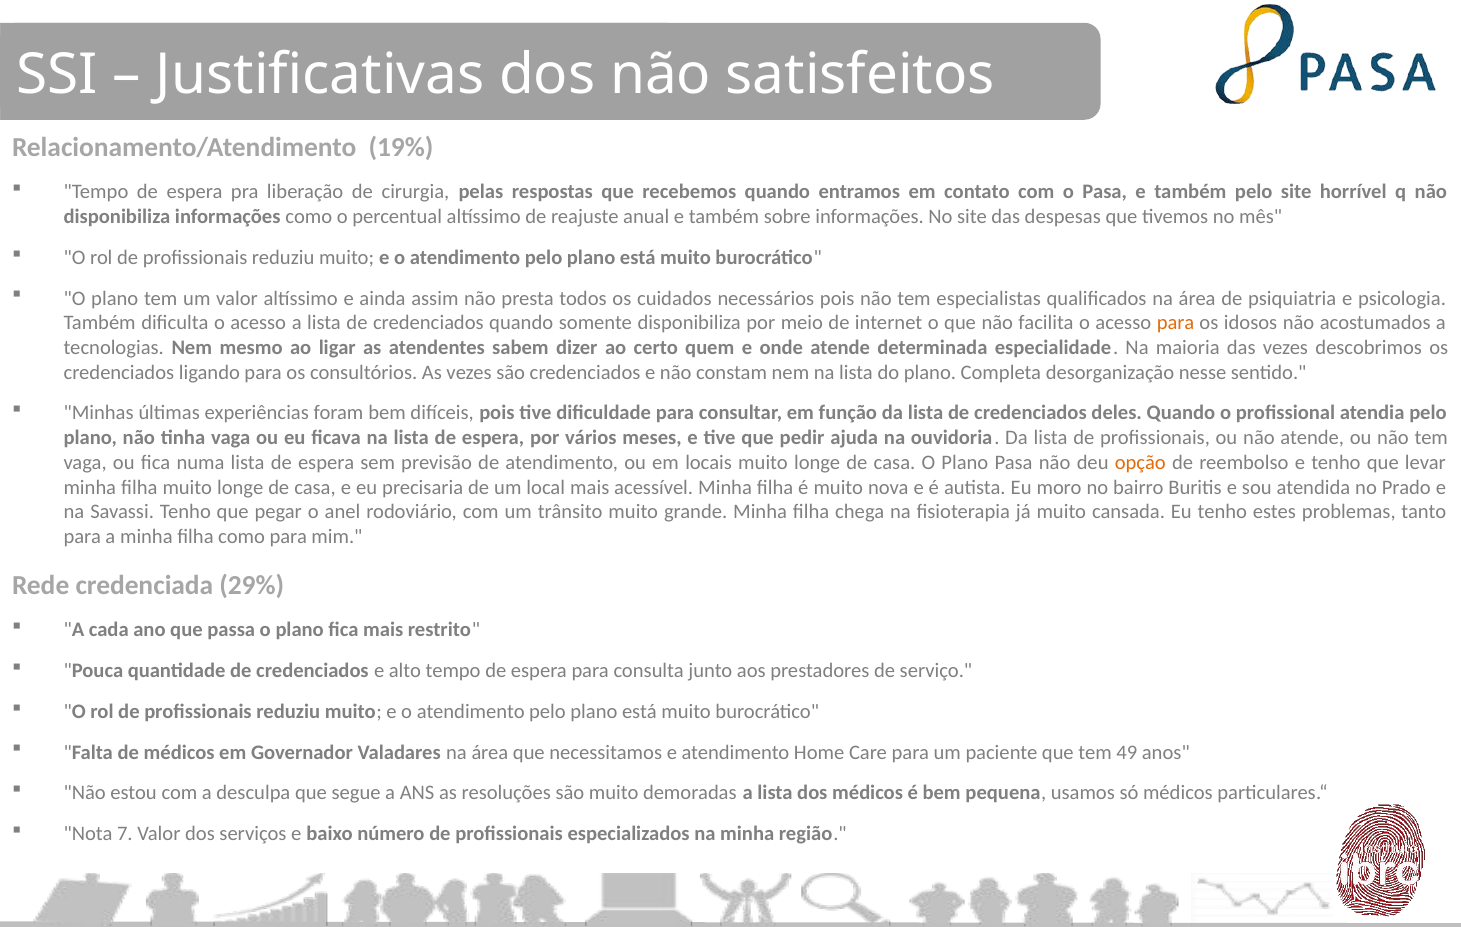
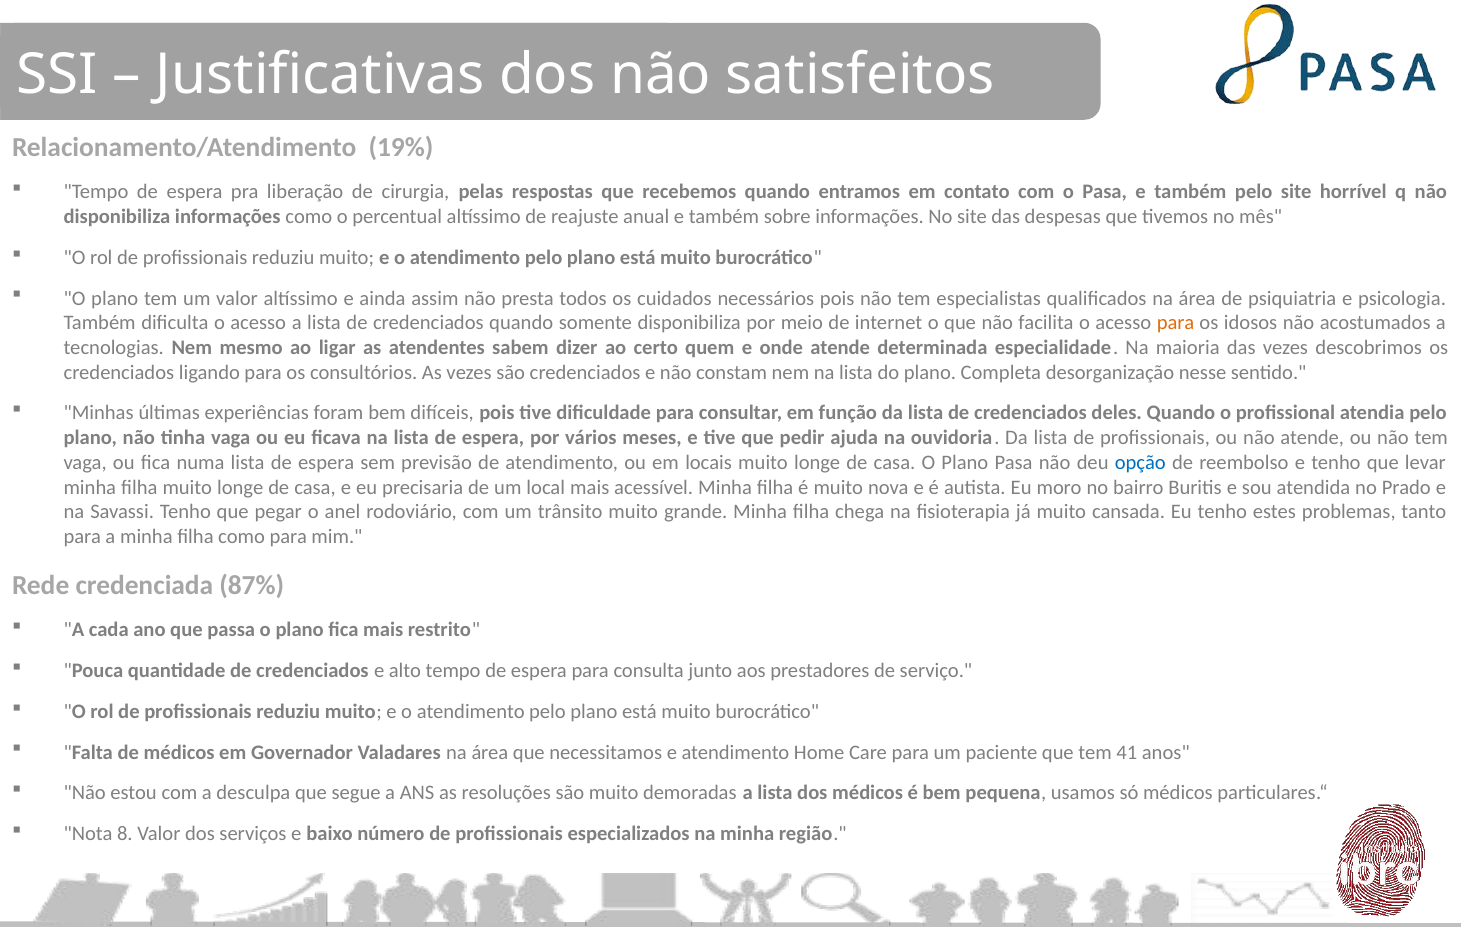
opção colour: orange -> blue (1140, 463)
29%: 29% -> 87% (252, 586)
49: 49 -> 41 (1127, 753)
7: 7 -> 8 (125, 834)
